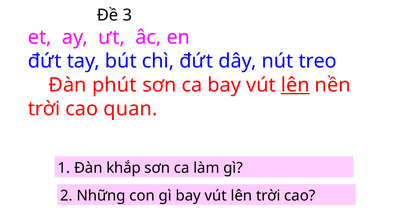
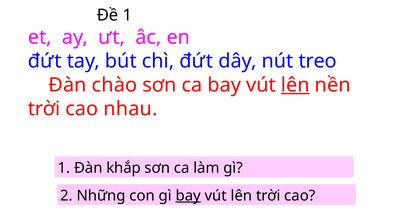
Đề 3: 3 -> 1 (127, 15)
phút: phút -> chào (114, 85)
quan: quan -> nhau (130, 109)
bay underline: none -> present (188, 196)
